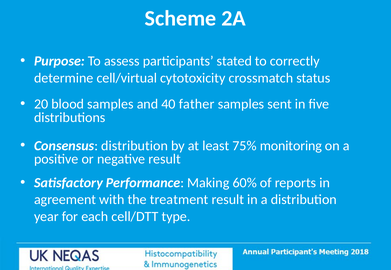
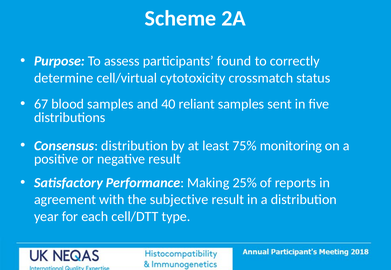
stated: stated -> found (234, 61)
20: 20 -> 67 (41, 104)
father: father -> reliant (197, 104)
60%: 60% -> 25% (245, 183)
treatment: treatment -> subjective (179, 200)
